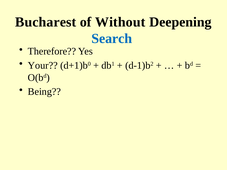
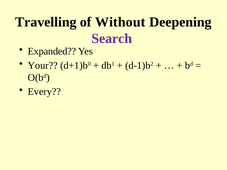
Bucharest: Bucharest -> Travelling (46, 22)
Search colour: blue -> purple (112, 39)
Therefore: Therefore -> Expanded (52, 51)
Being: Being -> Every (44, 92)
